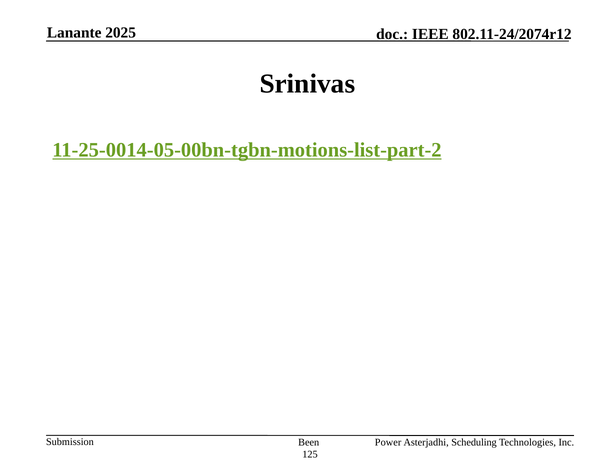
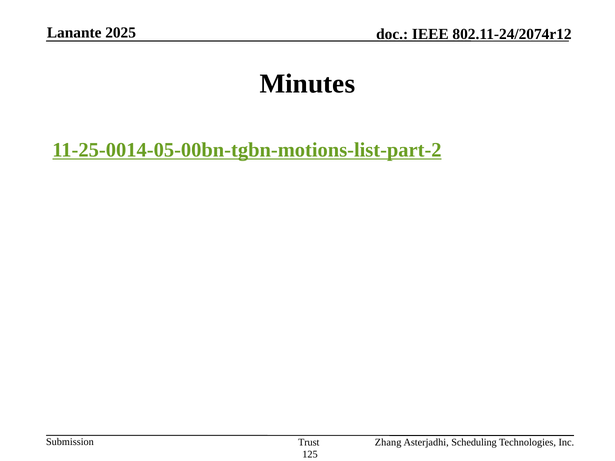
Srinivas: Srinivas -> Minutes (307, 84)
Been: Been -> Trust (309, 442)
Power: Power -> Zhang (388, 442)
